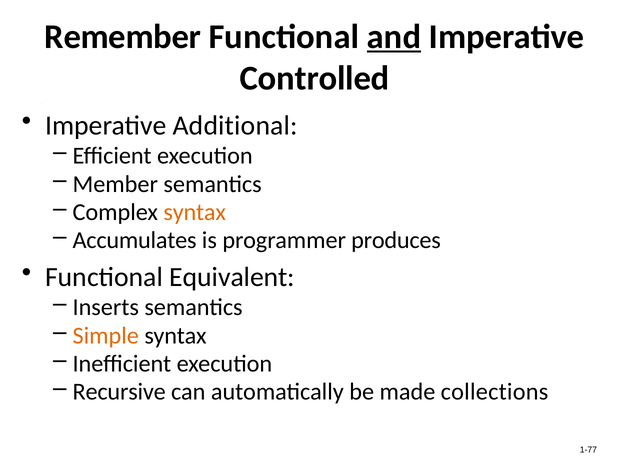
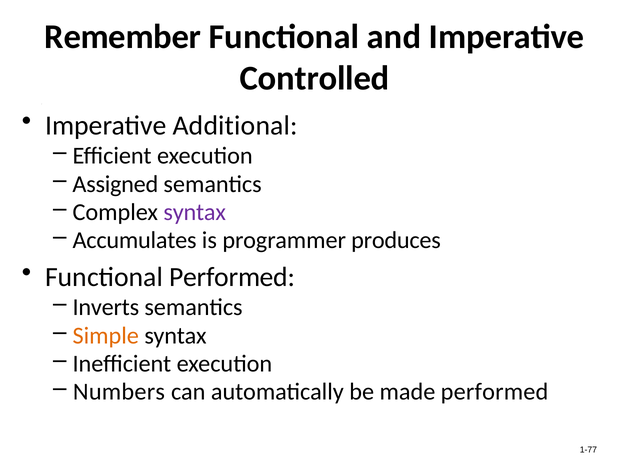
and underline: present -> none (394, 37)
Member: Member -> Assigned (115, 184)
syntax colour: orange -> purple (195, 212)
Functional Equivalent: Equivalent -> Performed (232, 277)
Inserts: Inserts -> Inverts (106, 307)
Recursive: Recursive -> Numbers (119, 392)
made collections: collections -> performed (495, 392)
